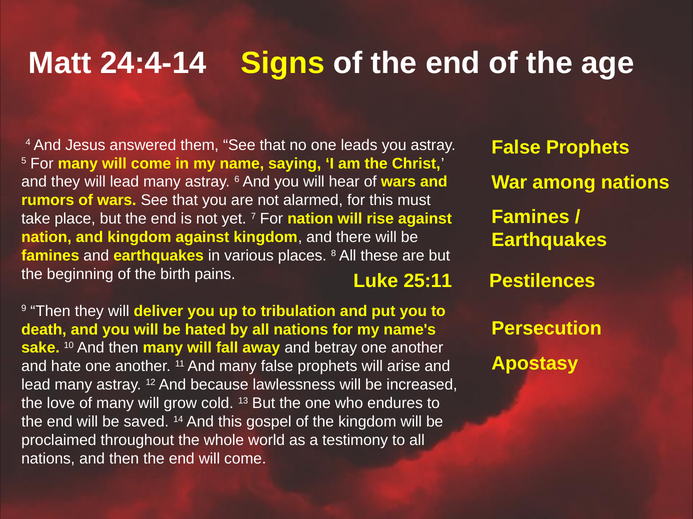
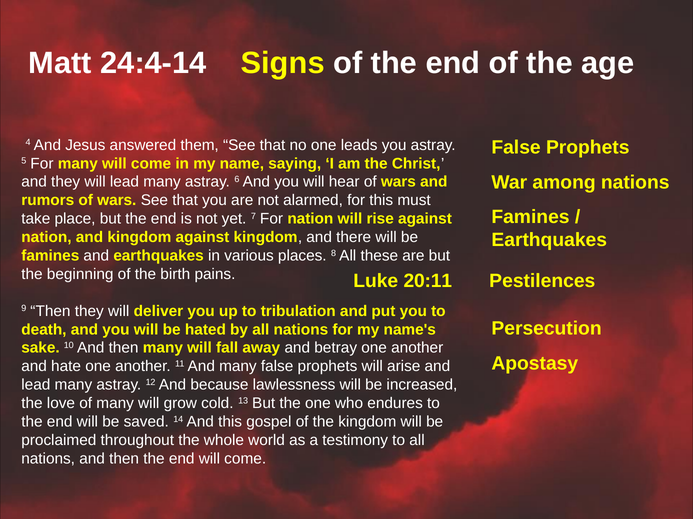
25:11: 25:11 -> 20:11 (428, 282)
